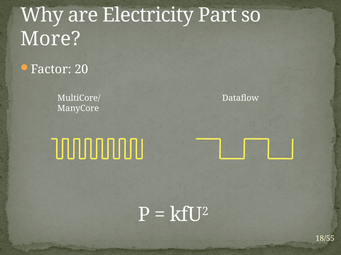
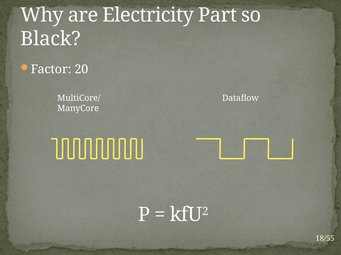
More: More -> Black (51, 39)
